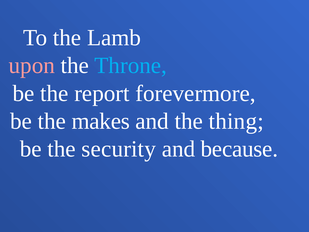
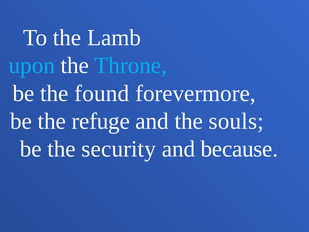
upon colour: pink -> light blue (32, 65)
report: report -> found (102, 93)
makes: makes -> refuge (101, 121)
thing: thing -> souls (236, 121)
